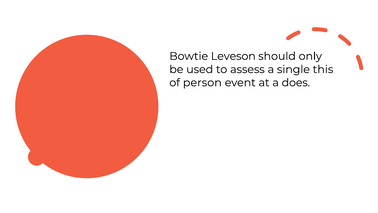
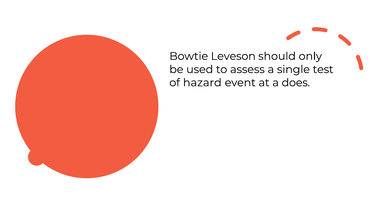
this: this -> test (323, 69)
person: person -> hazard (202, 83)
